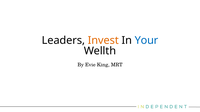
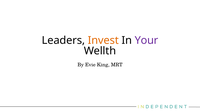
Your colour: blue -> purple (147, 41)
